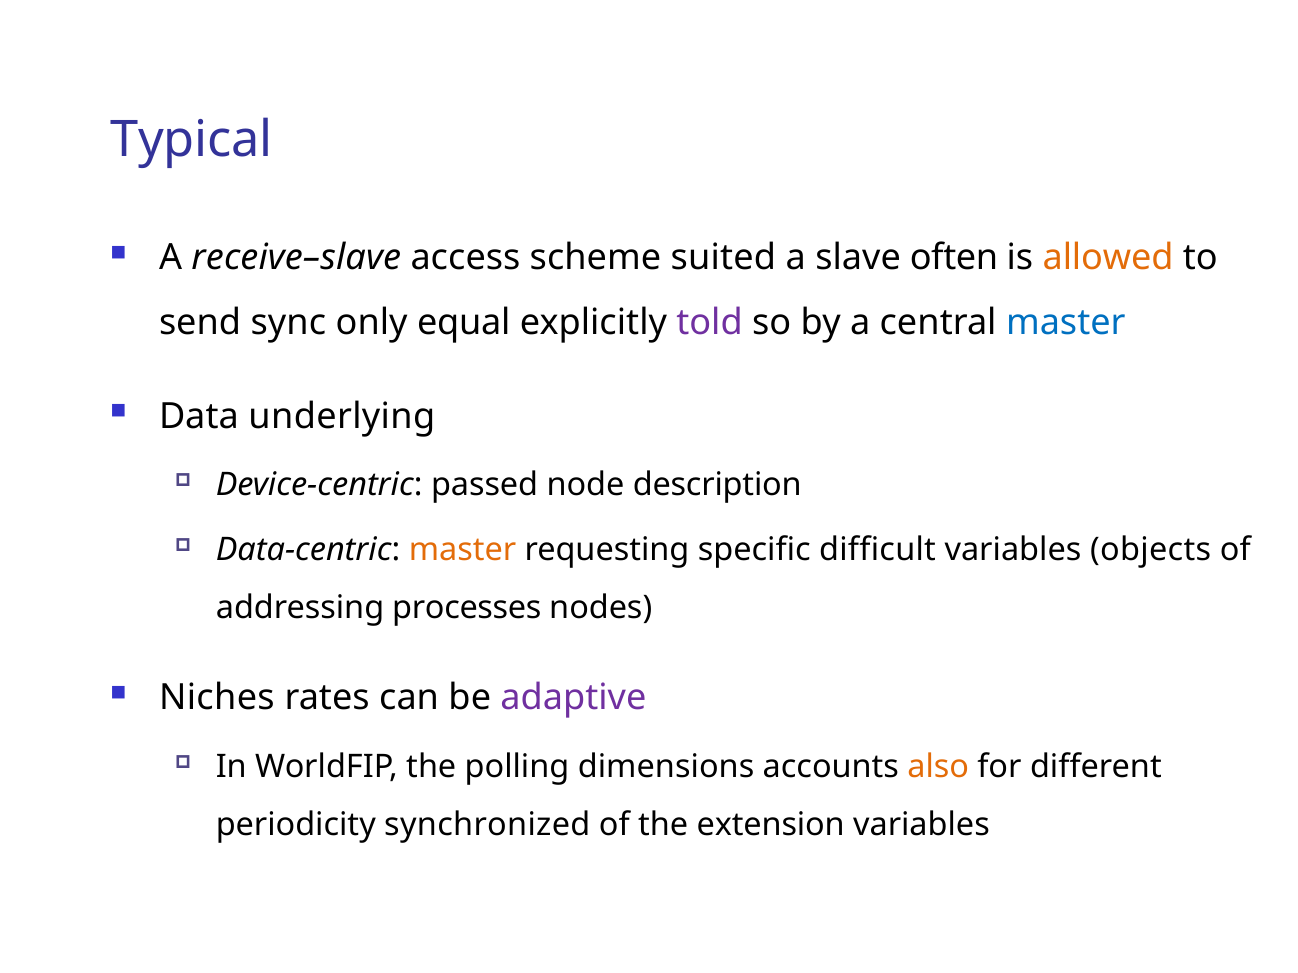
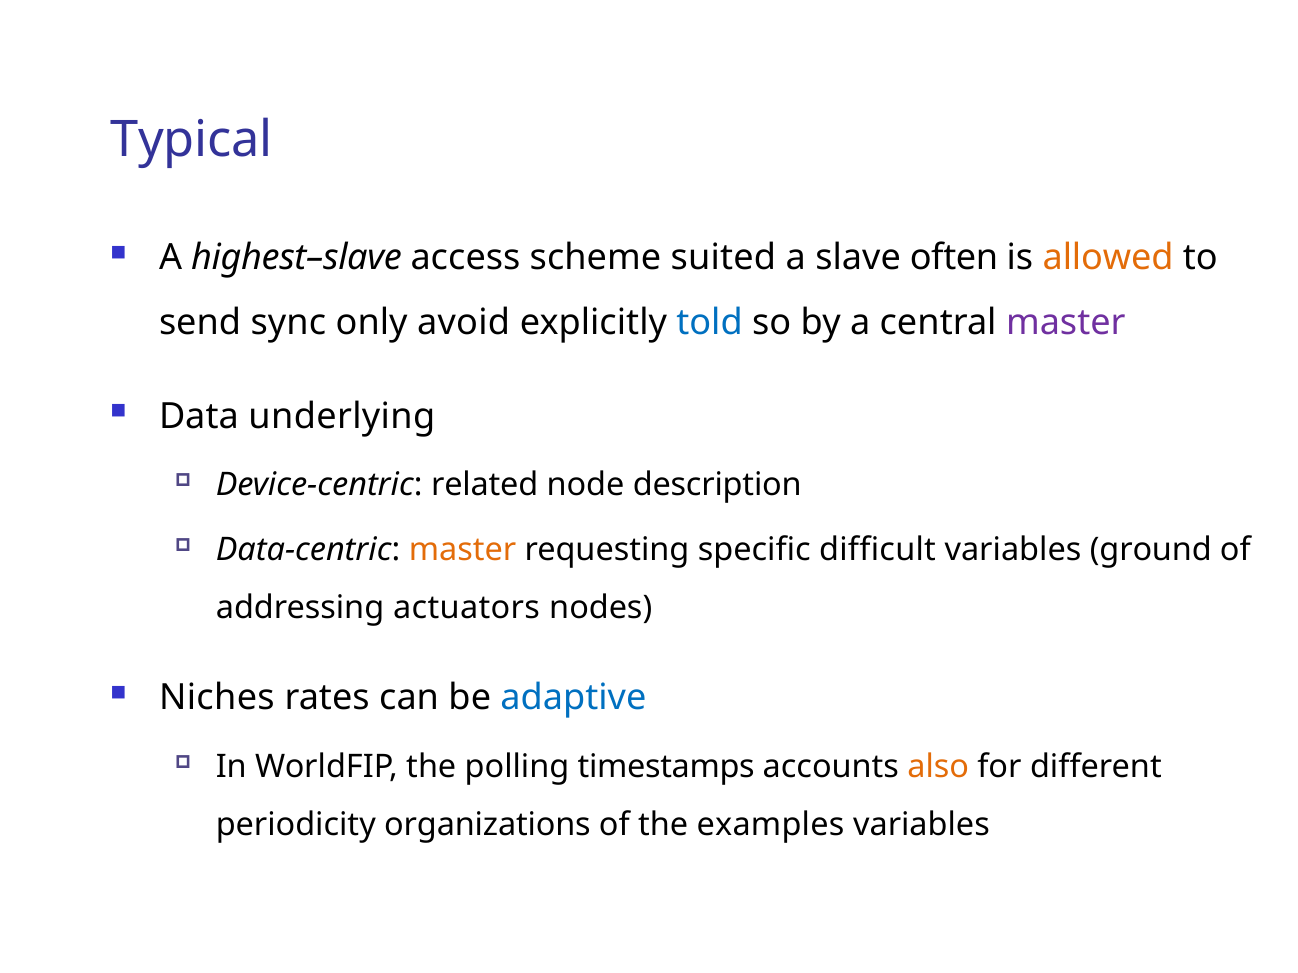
receive–slave: receive–slave -> highest–slave (296, 258)
equal: equal -> avoid (464, 323)
told colour: purple -> blue (710, 323)
master colour: blue -> purple (1066, 323)
passed: passed -> related (485, 485)
objects: objects -> ground (1151, 550)
processes: processes -> actuators (467, 608)
adaptive colour: purple -> blue (573, 698)
dimensions: dimensions -> timestamps (666, 767)
synchronized: synchronized -> organizations (488, 825)
extension: extension -> examples (770, 825)
